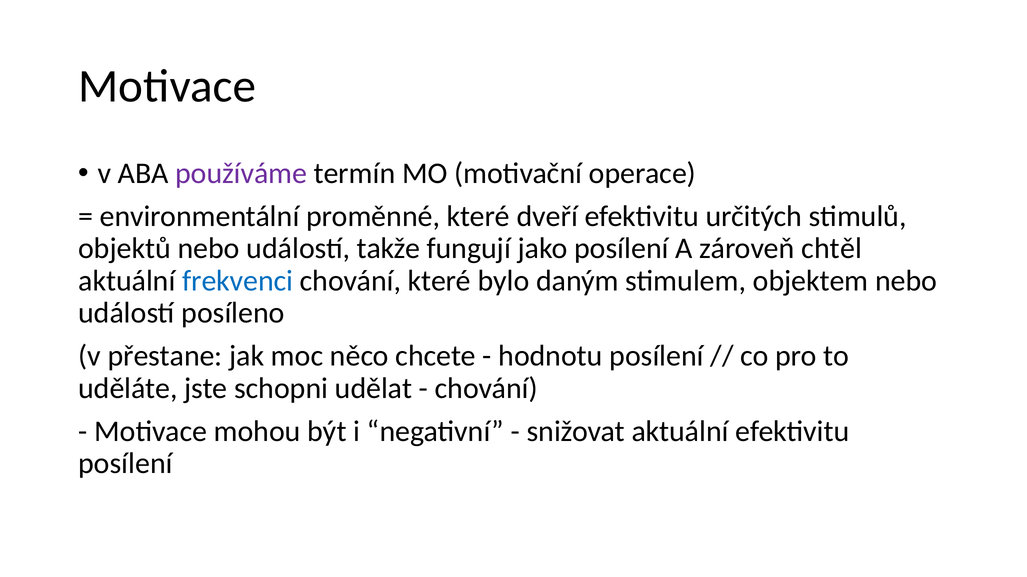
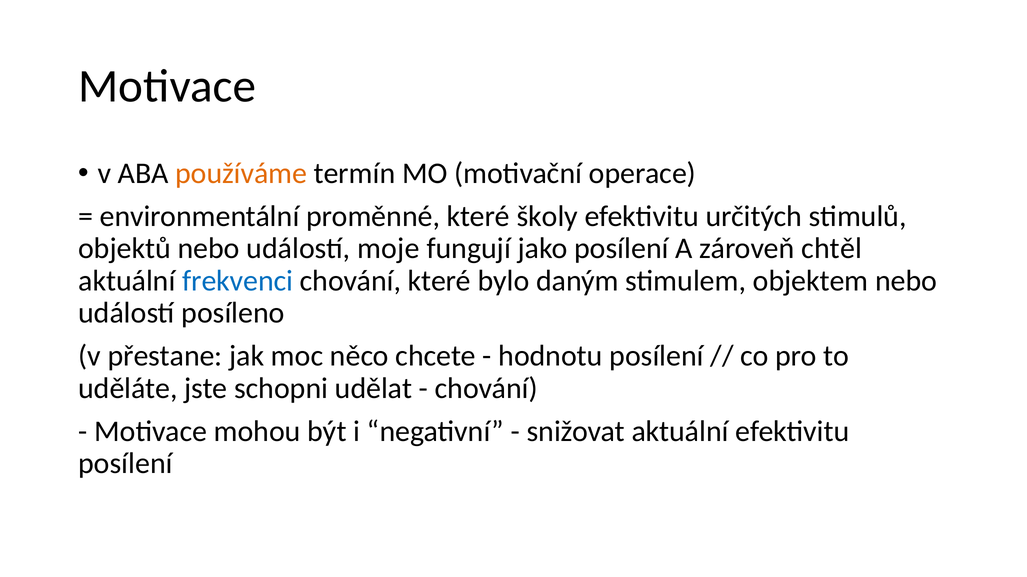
používáme colour: purple -> orange (241, 174)
dveří: dveří -> školy (547, 217)
takže: takže -> moje (388, 249)
